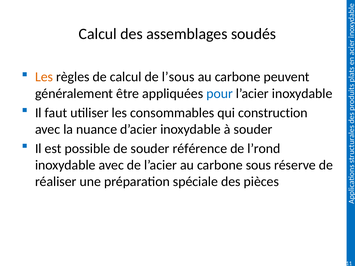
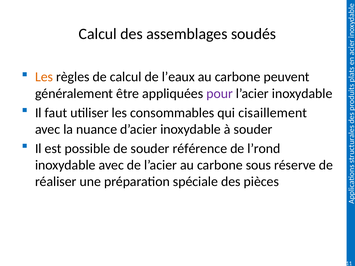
l’sous: l’sous -> l’eaux (178, 77)
pour colour: blue -> purple (220, 94)
construction: construction -> cisaillement (273, 113)
